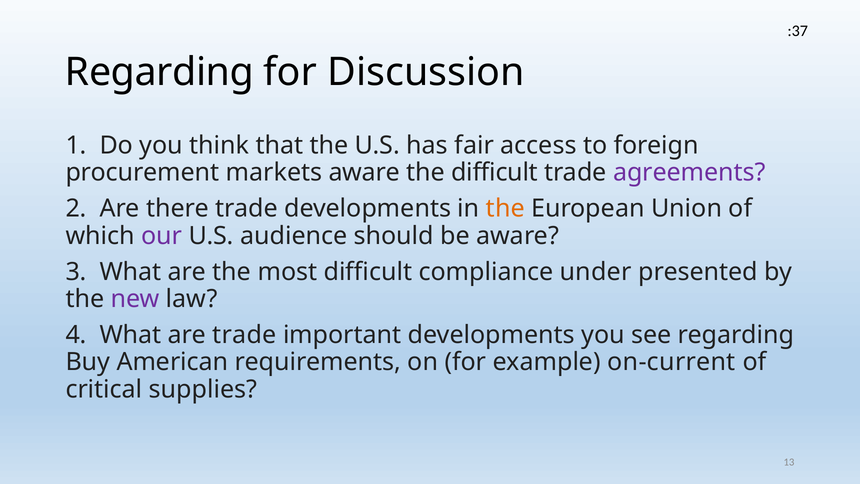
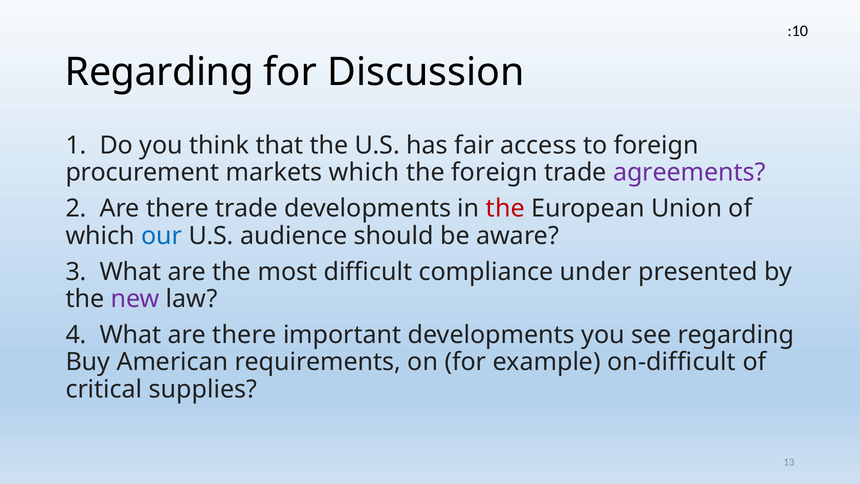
:37: :37 -> :10 (798, 31)
markets aware: aware -> which (364, 172)
the difficult: difficult -> foreign (494, 172)
the colour: orange -> red (505, 209)
our colour: purple -> blue (162, 236)
What are trade: trade -> there (244, 335)
on-current: on-current -> on-difficult (672, 362)
